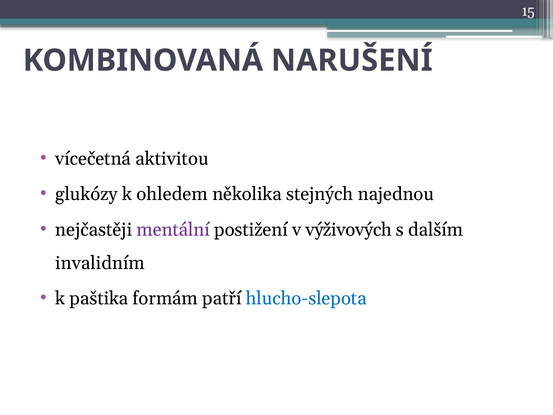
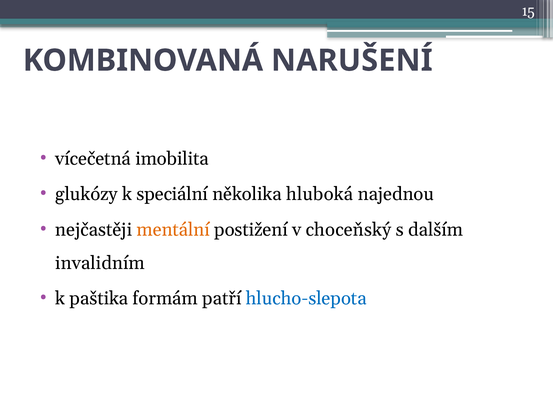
aktivitou: aktivitou -> imobilita (172, 159)
ohledem: ohledem -> speciální (172, 194)
stejných: stejných -> hluboká (320, 194)
mentální colour: purple -> orange (173, 230)
výživových: výživových -> choceňský (349, 230)
